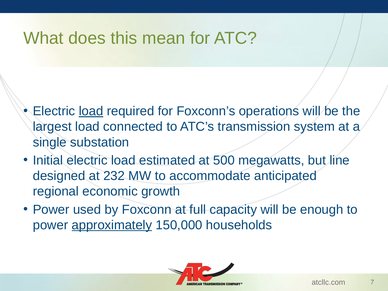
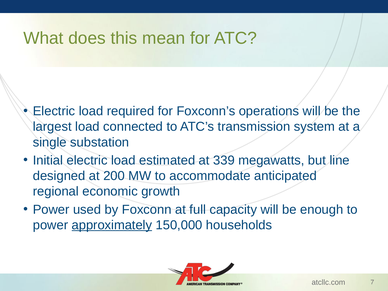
load underline: present -> none (91, 111)
500: 500 -> 339 (224, 160)
232: 232 -> 200 (114, 176)
